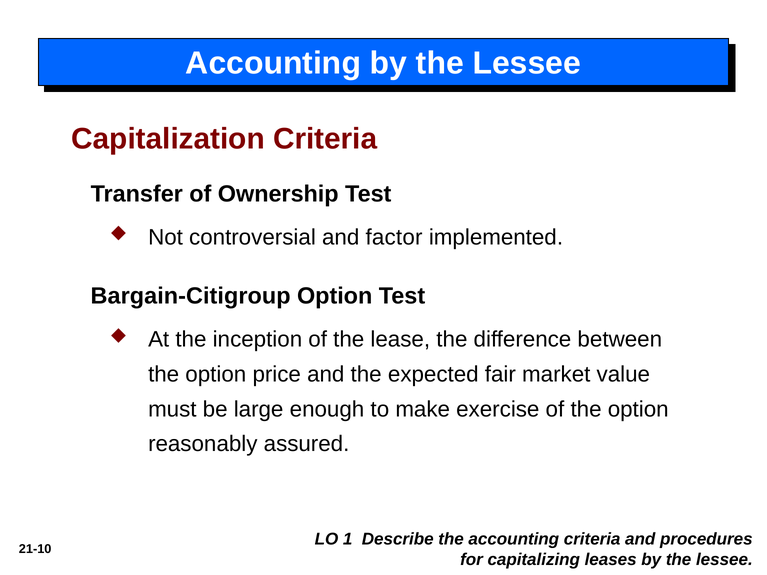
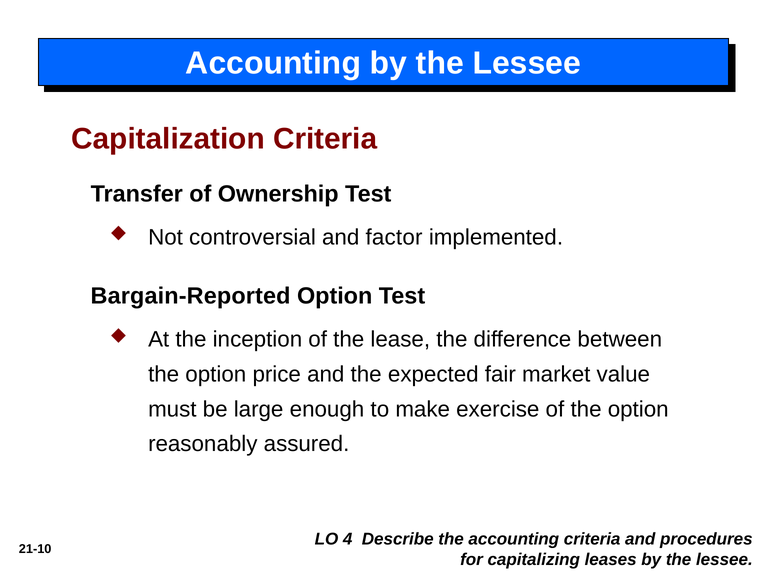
Bargain-Citigroup: Bargain-Citigroup -> Bargain-Reported (191, 296)
1: 1 -> 4 (348, 539)
